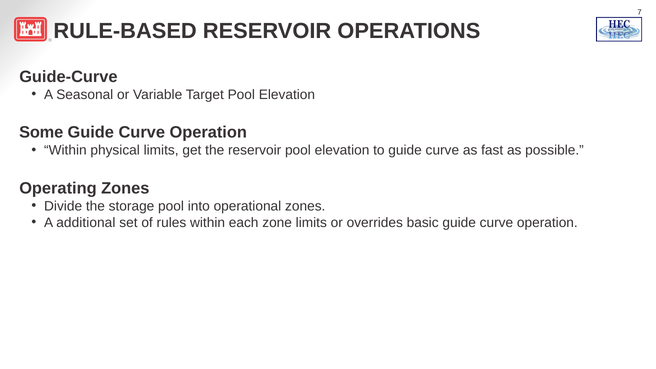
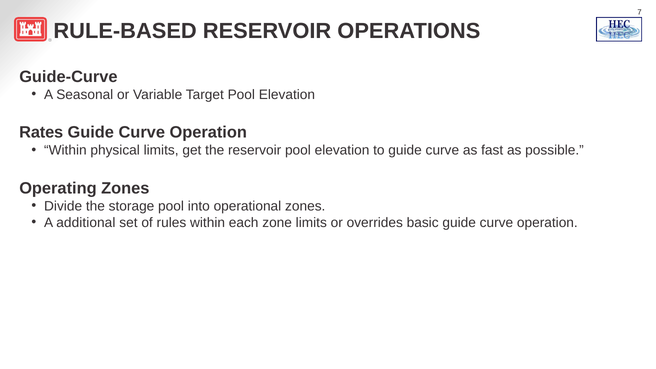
Some: Some -> Rates (41, 132)
